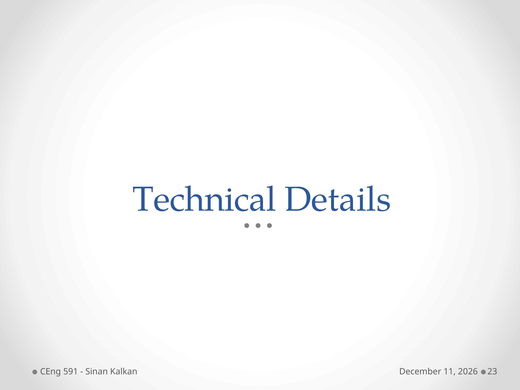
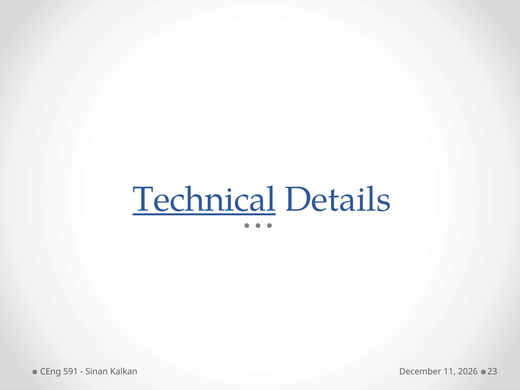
Technical underline: none -> present (204, 199)
